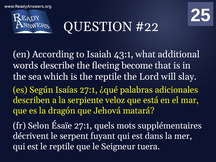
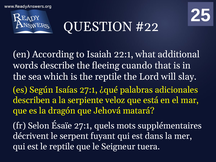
43:1: 43:1 -> 22:1 (124, 54)
become: become -> cuando (137, 66)
